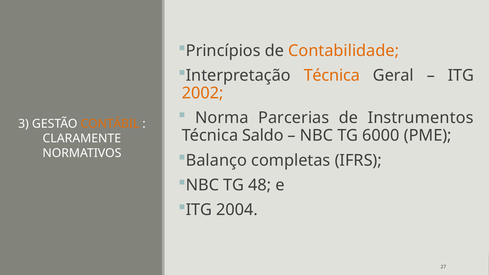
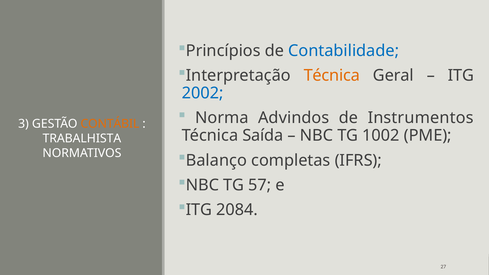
Contabilidade colour: orange -> blue (344, 51)
2002 colour: orange -> blue (203, 93)
Parcerias: Parcerias -> Advindos (294, 118)
Saldo: Saldo -> Saída (263, 136)
6000: 6000 -> 1002 (381, 136)
CLARAMENTE: CLARAMENTE -> TRABALHISTA (82, 138)
48: 48 -> 57 (260, 185)
2004: 2004 -> 2084 (237, 210)
